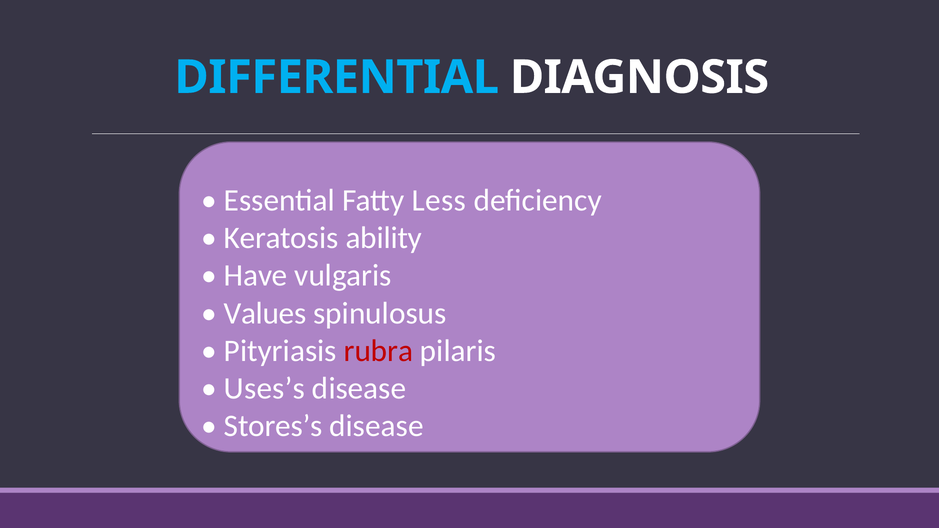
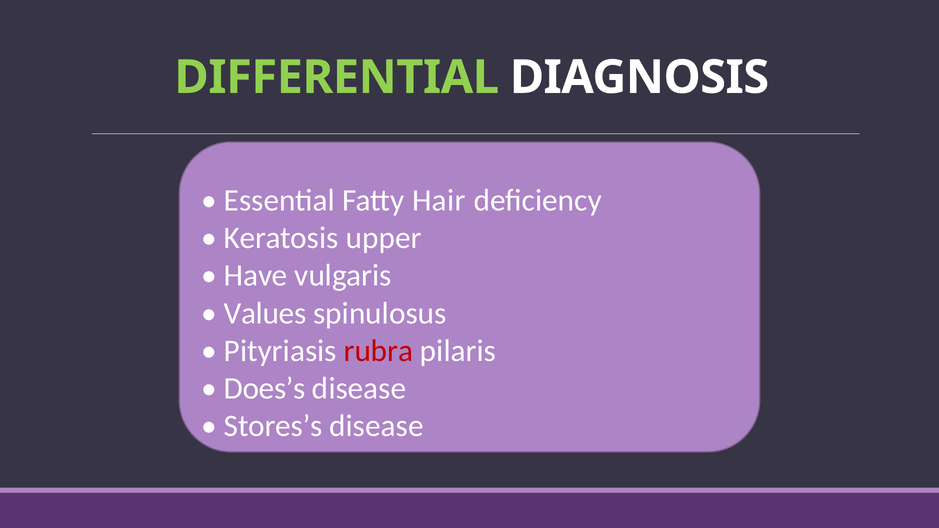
DIFFERENTIAL colour: light blue -> light green (337, 77)
Less: Less -> Hair (439, 201)
ability: ability -> upper (384, 238)
Uses’s: Uses’s -> Does’s (265, 388)
